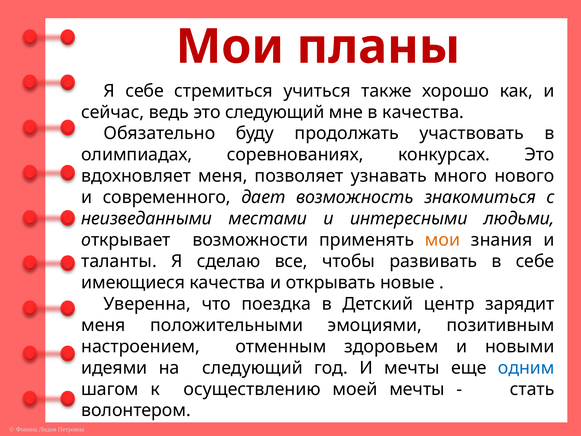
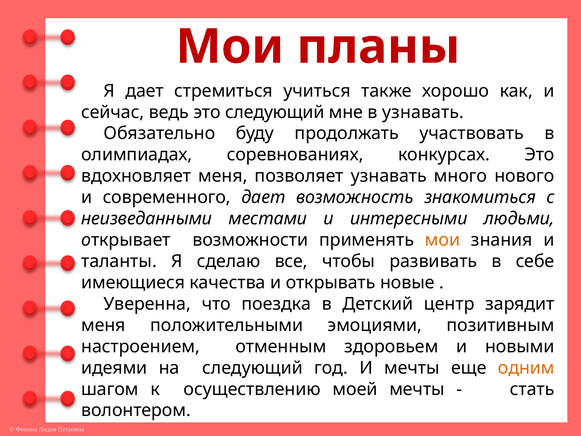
Я себе: себе -> дает (145, 91)
в качества: качества -> узнавать (423, 112)
одним colour: blue -> orange (526, 368)
